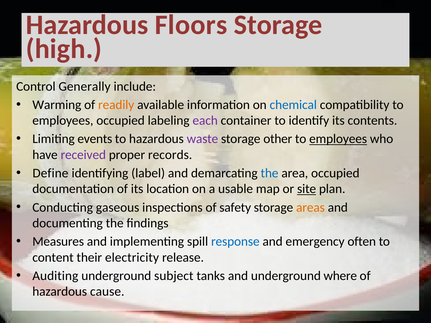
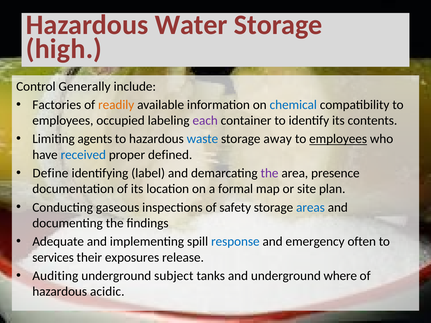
Floors: Floors -> Water (191, 25)
Warming: Warming -> Factories (57, 105)
events: events -> agents (95, 139)
waste colour: purple -> blue (202, 139)
other: other -> away (278, 139)
received colour: purple -> blue (83, 155)
records: records -> defined (170, 155)
the colour: blue -> purple (270, 173)
area occupied: occupied -> presence (335, 173)
usable: usable -> formal (236, 189)
site underline: present -> none (307, 189)
areas colour: orange -> blue (311, 208)
Measures: Measures -> Adequate (58, 242)
content: content -> services (53, 258)
electricity: electricity -> exposures (132, 258)
cause: cause -> acidic (107, 292)
